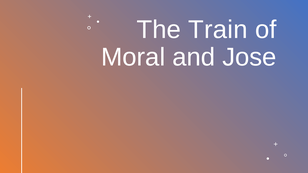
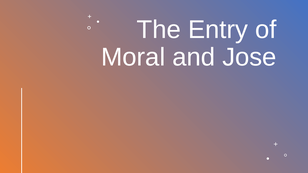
Train: Train -> Entry (218, 30)
